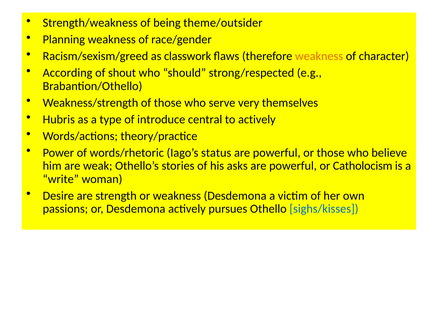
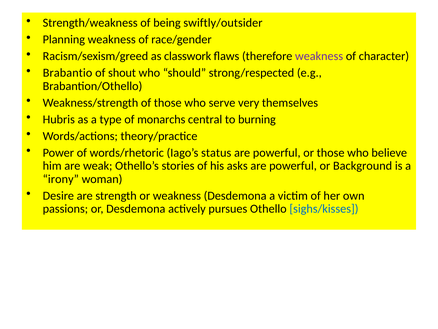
theme/outsider: theme/outsider -> swiftly/outsider (223, 23)
weakness colour: orange -> purple (319, 56)
According: According -> Brabantio (68, 73)
introduce: introduce -> monarchs (161, 119)
to actively: actively -> burning (257, 119)
Catholocism: Catholocism -> Background (363, 166)
write: write -> irony (61, 179)
